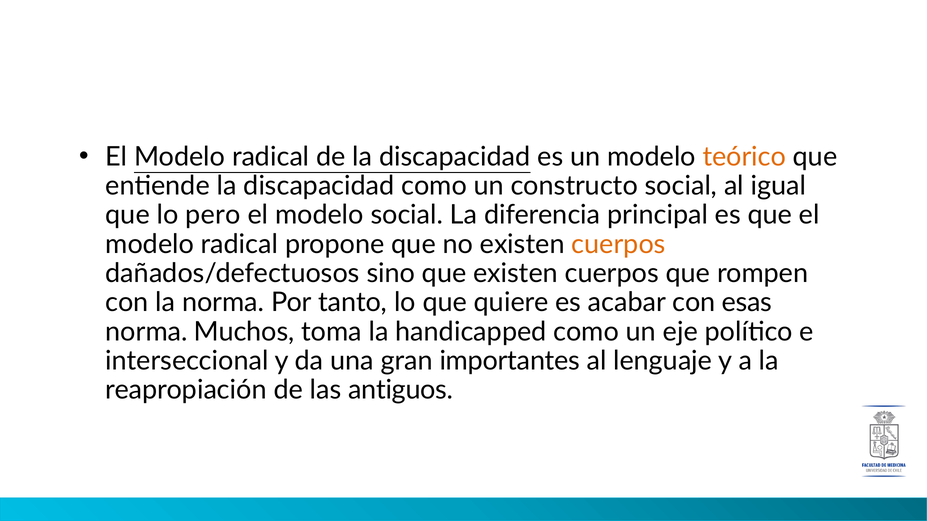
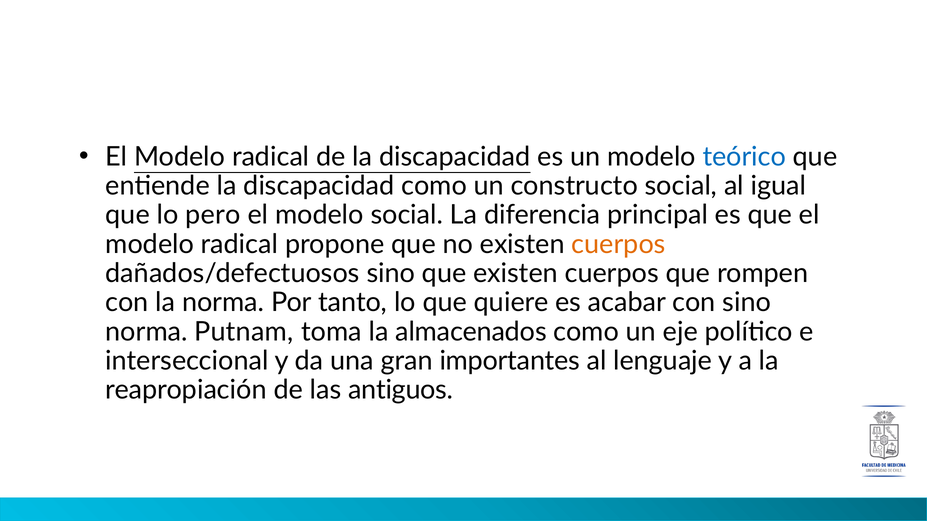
teórico colour: orange -> blue (744, 157)
con esas: esas -> sino (747, 303)
Muchos: Muchos -> Putnam (244, 332)
handicapped: handicapped -> almacenados (471, 332)
